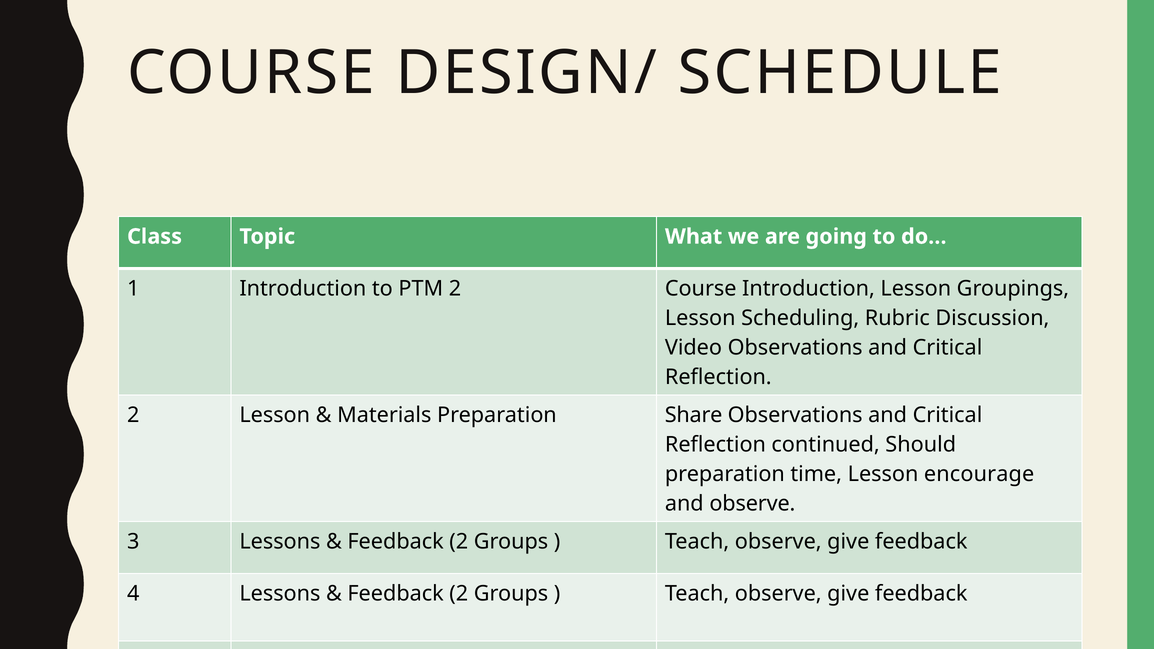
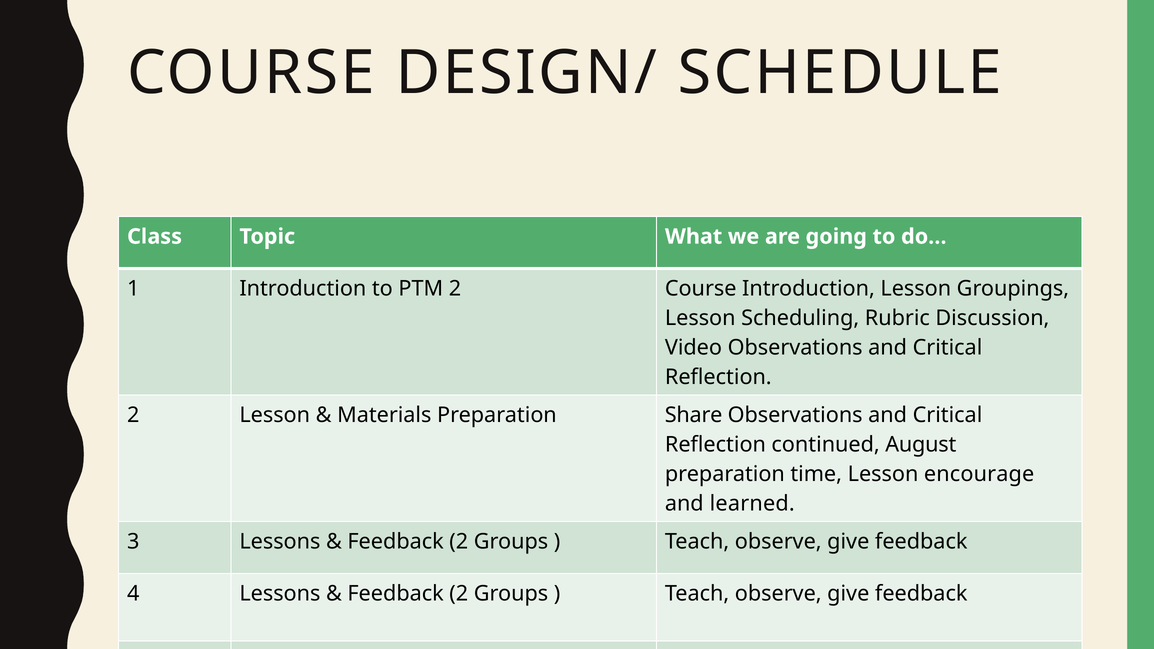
Should: Should -> August (921, 445)
and observe: observe -> learned (752, 503)
